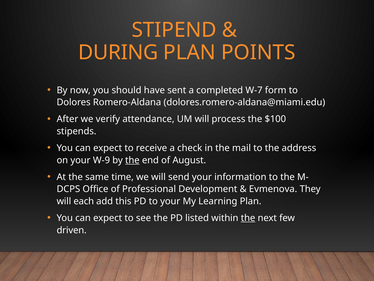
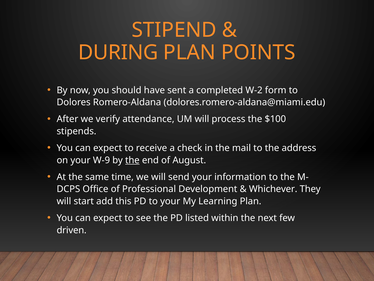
W-7: W-7 -> W-2 (254, 90)
Evmenova: Evmenova -> Whichever (273, 189)
each: each -> start (84, 201)
the underline: present -> none (248, 218)
